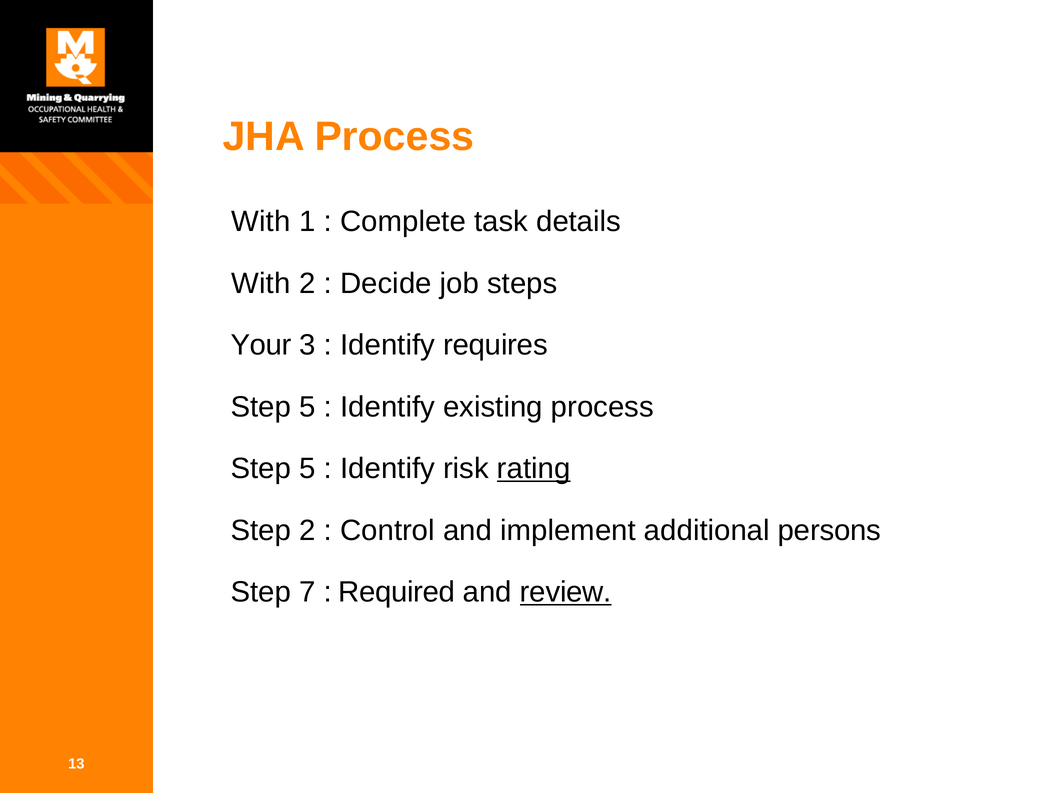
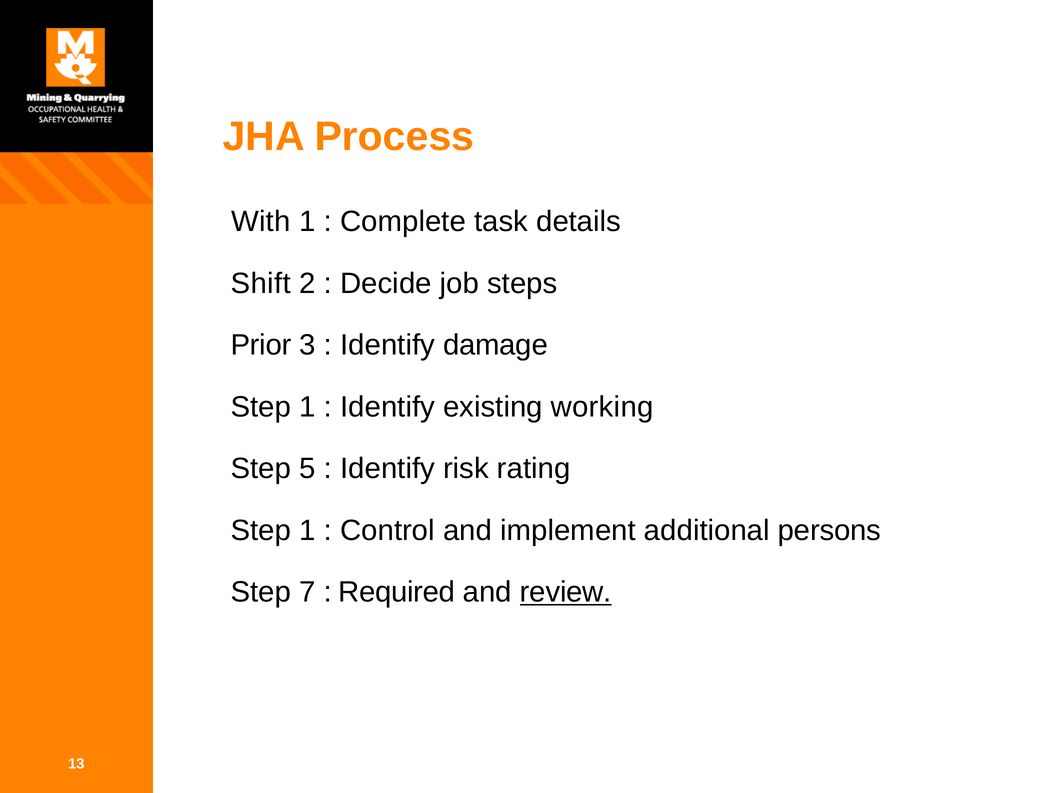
With: With -> Shift (261, 283)
Your: Your -> Prior (261, 345)
requires: requires -> damage (495, 345)
5: 5 -> 1 (307, 407)
existing process: process -> working (602, 407)
rating underline: present -> none (534, 468)
2: 2 -> 1 (307, 530)
